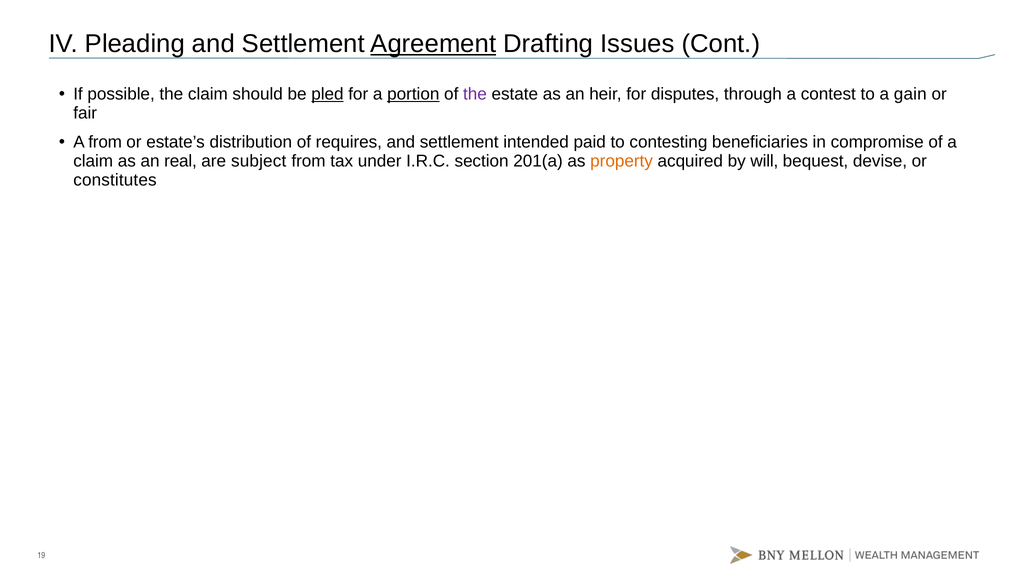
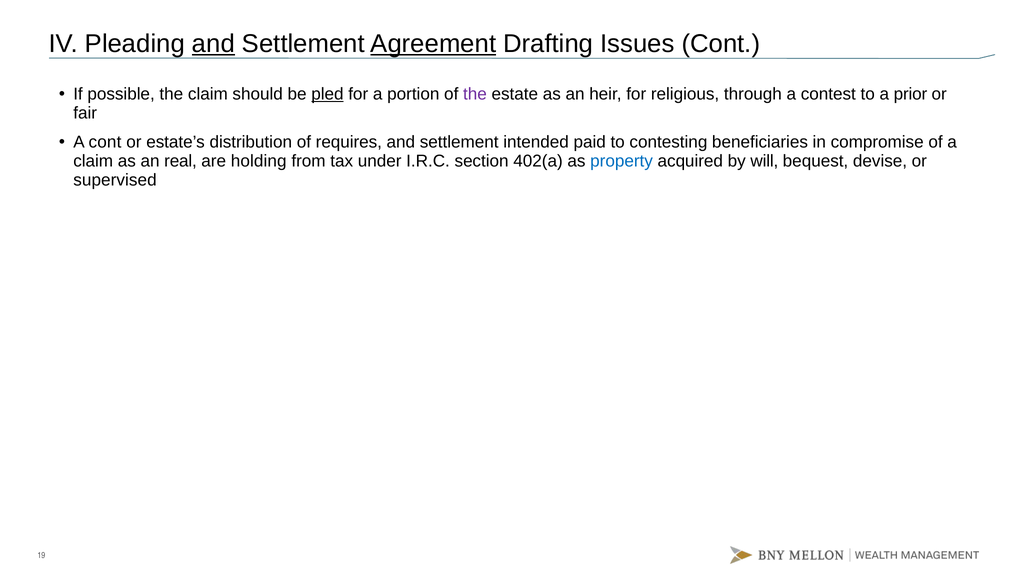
and underline: none -> present (213, 44)
portion underline: present -> none (413, 94)
disputes: disputes -> religious (685, 94)
gain: gain -> prior (910, 94)
A from: from -> cont (105, 142)
subject: subject -> holding (259, 161)
201(a: 201(a -> 402(a (538, 161)
property colour: orange -> blue (622, 161)
constitutes: constitutes -> supervised (115, 180)
